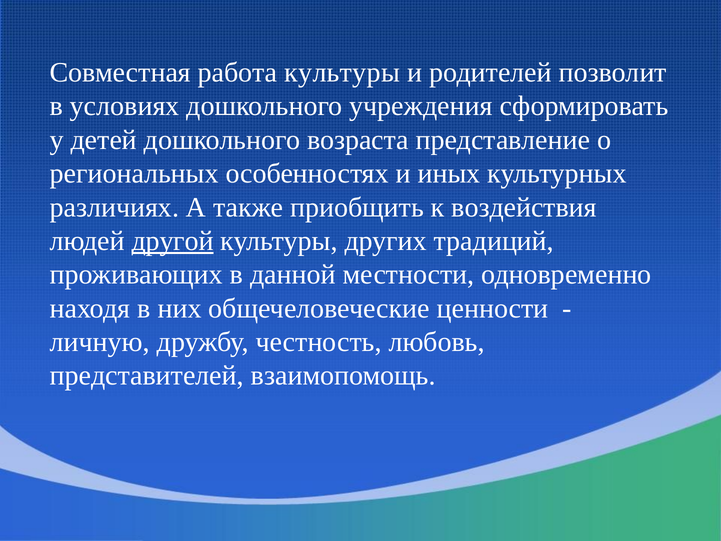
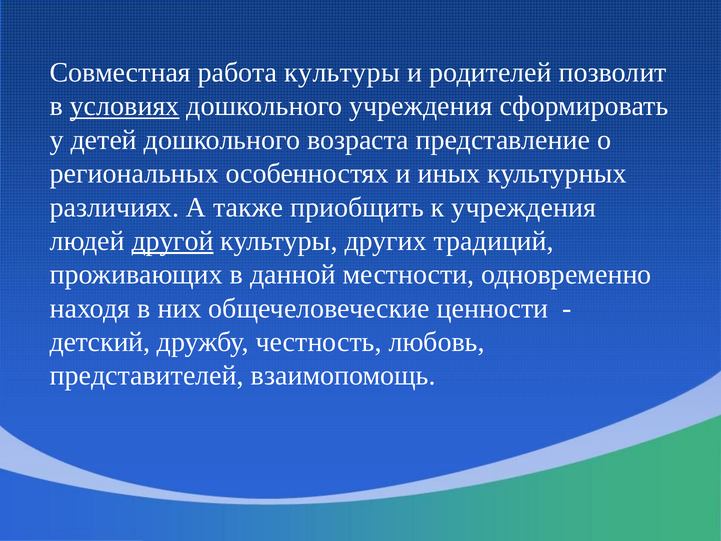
условиях underline: none -> present (125, 106)
к воздействия: воздействия -> учреждения (524, 207)
личную: личную -> детский (100, 342)
